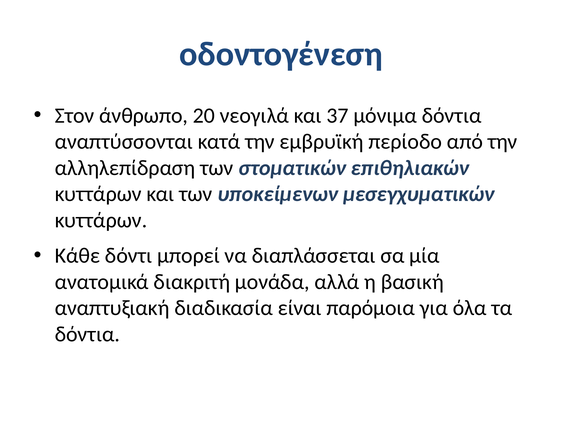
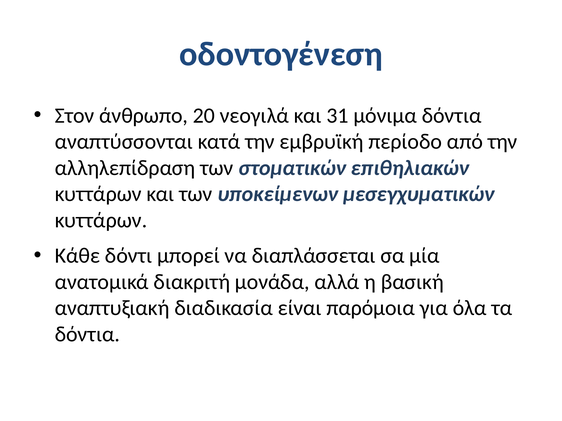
37: 37 -> 31 (337, 116)
